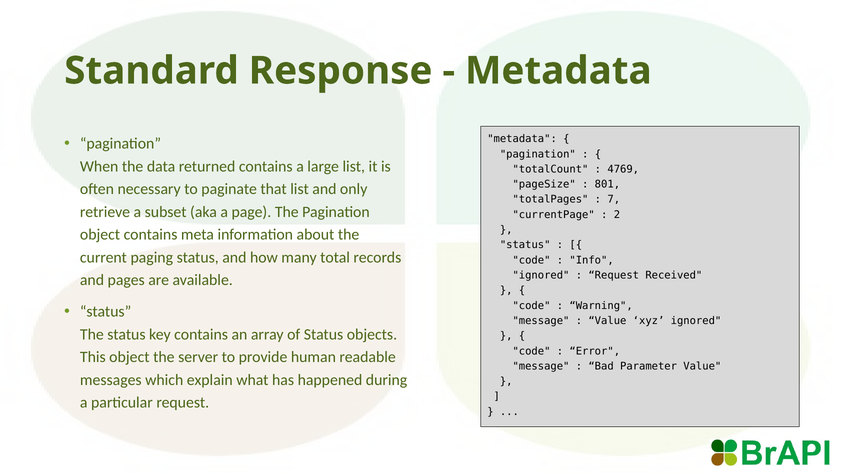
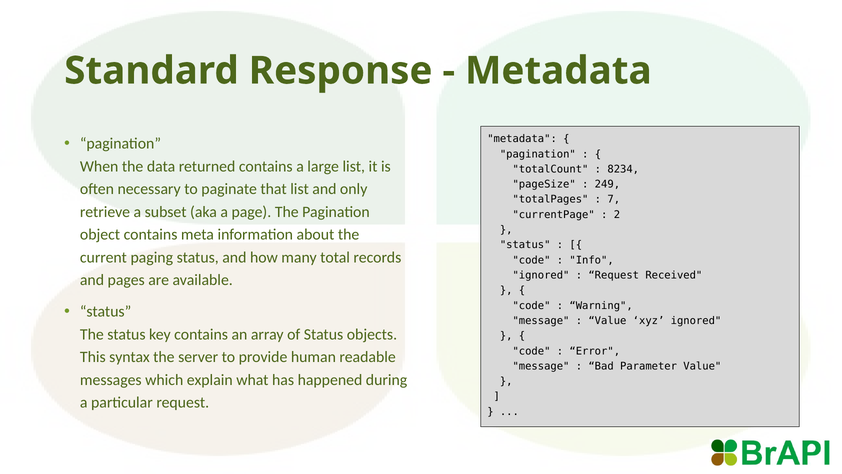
4769: 4769 -> 8234 (623, 169)
801: 801 -> 249 (607, 184)
This object: object -> syntax (130, 357)
